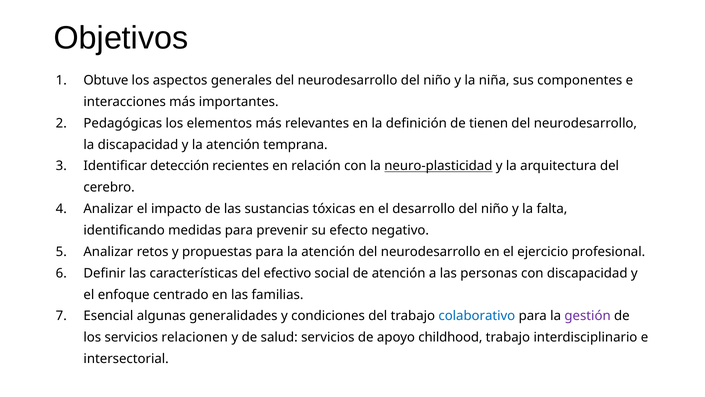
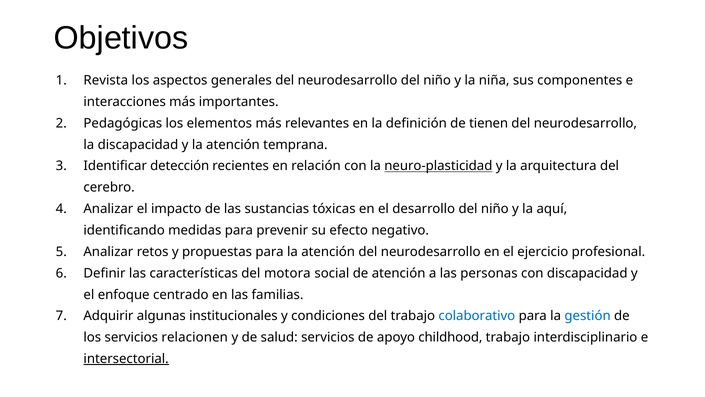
Obtuve: Obtuve -> Revista (106, 80)
falta: falta -> aquí (552, 209)
efectivo: efectivo -> motora (287, 273)
Esencial: Esencial -> Adquirir (108, 316)
generalidades: generalidades -> institucionales (233, 316)
gestión colour: purple -> blue (588, 316)
intersectorial underline: none -> present (126, 359)
